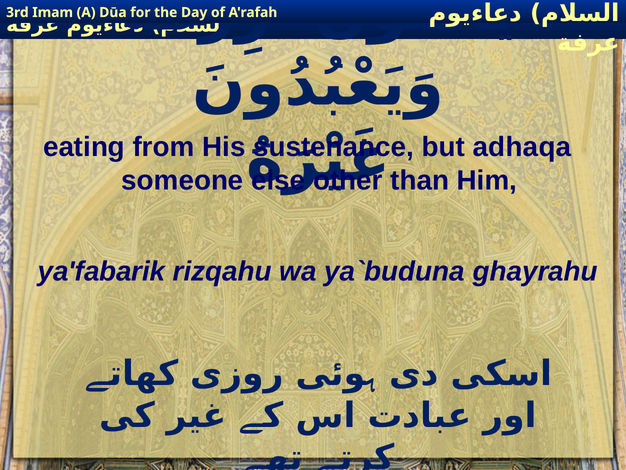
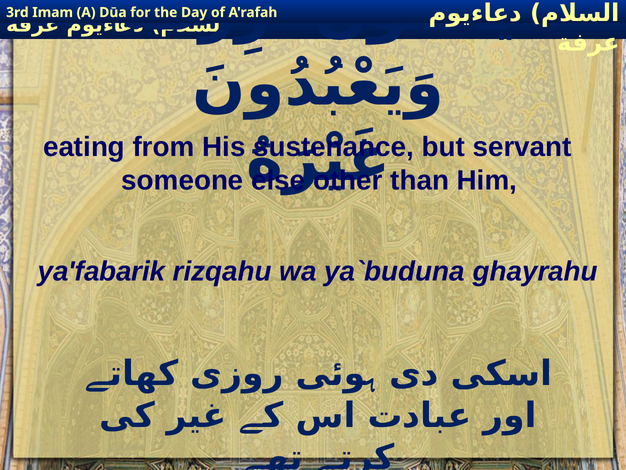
adhaqa: adhaqa -> servant (522, 147)
